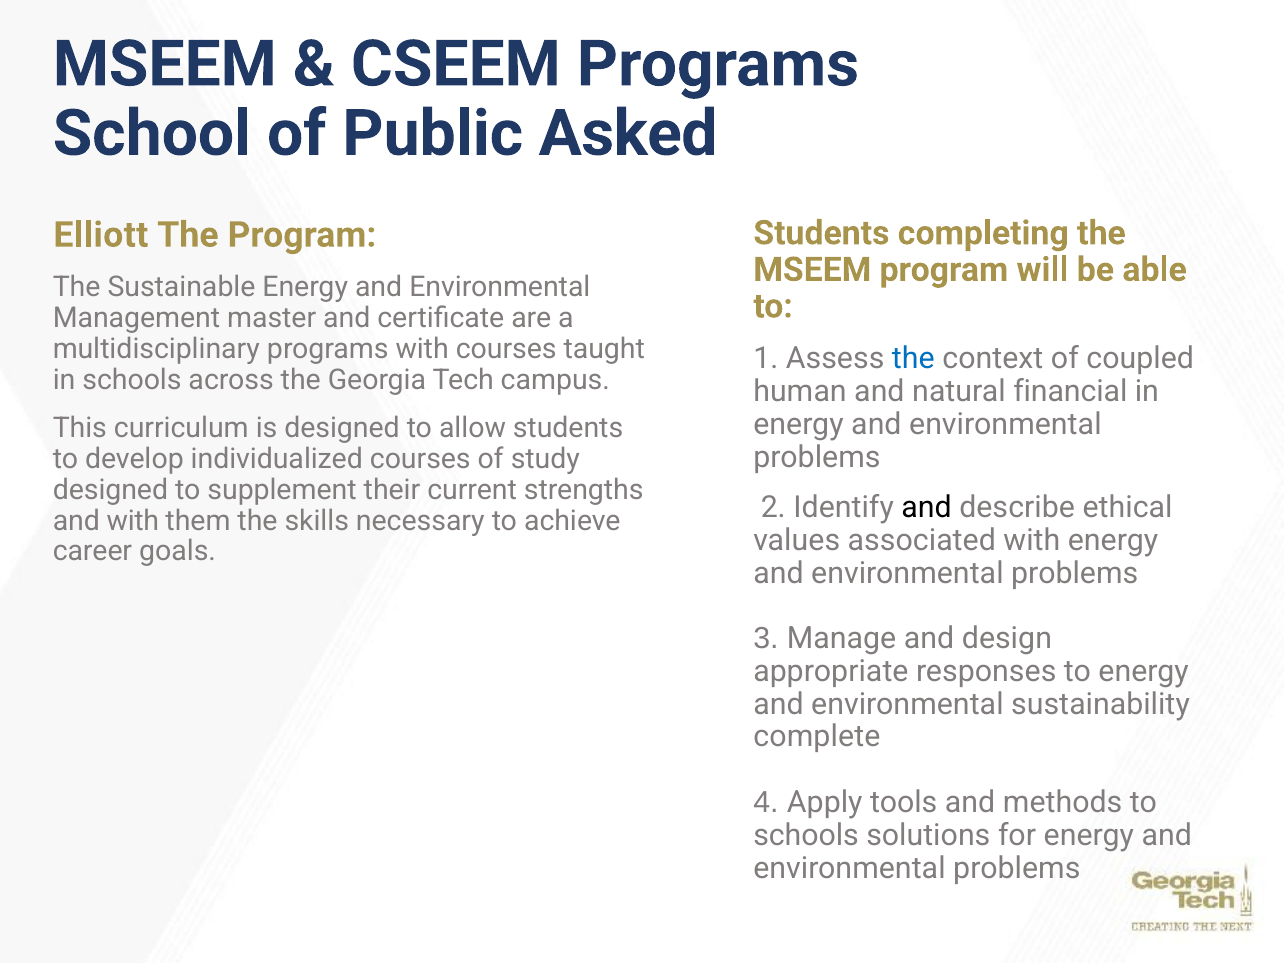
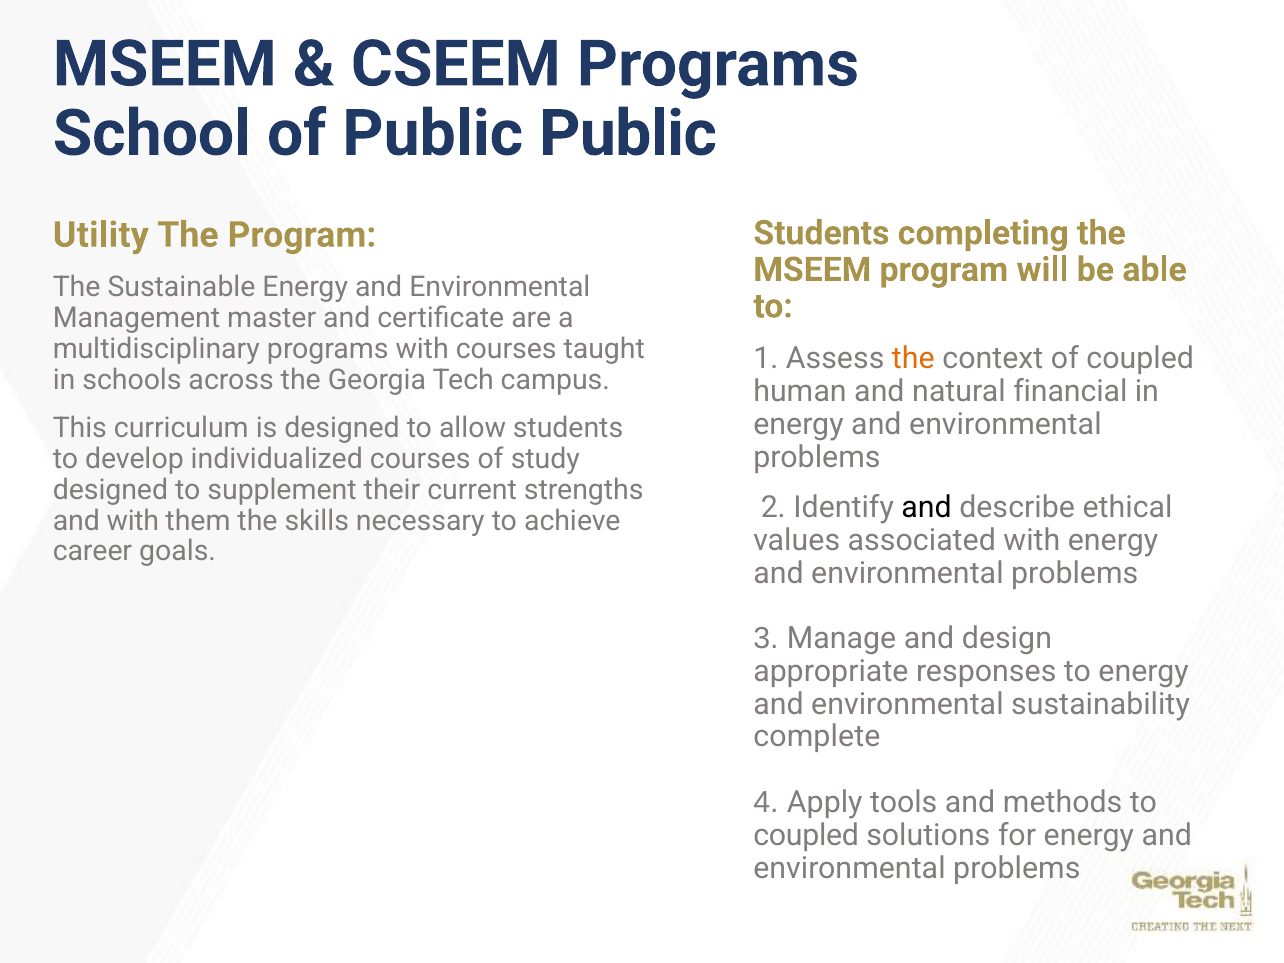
Public Asked: Asked -> Public (628, 134)
Elliott: Elliott -> Utility (101, 235)
the colour: blue -> orange (913, 359)
schools: schools -> coupled (806, 835)
